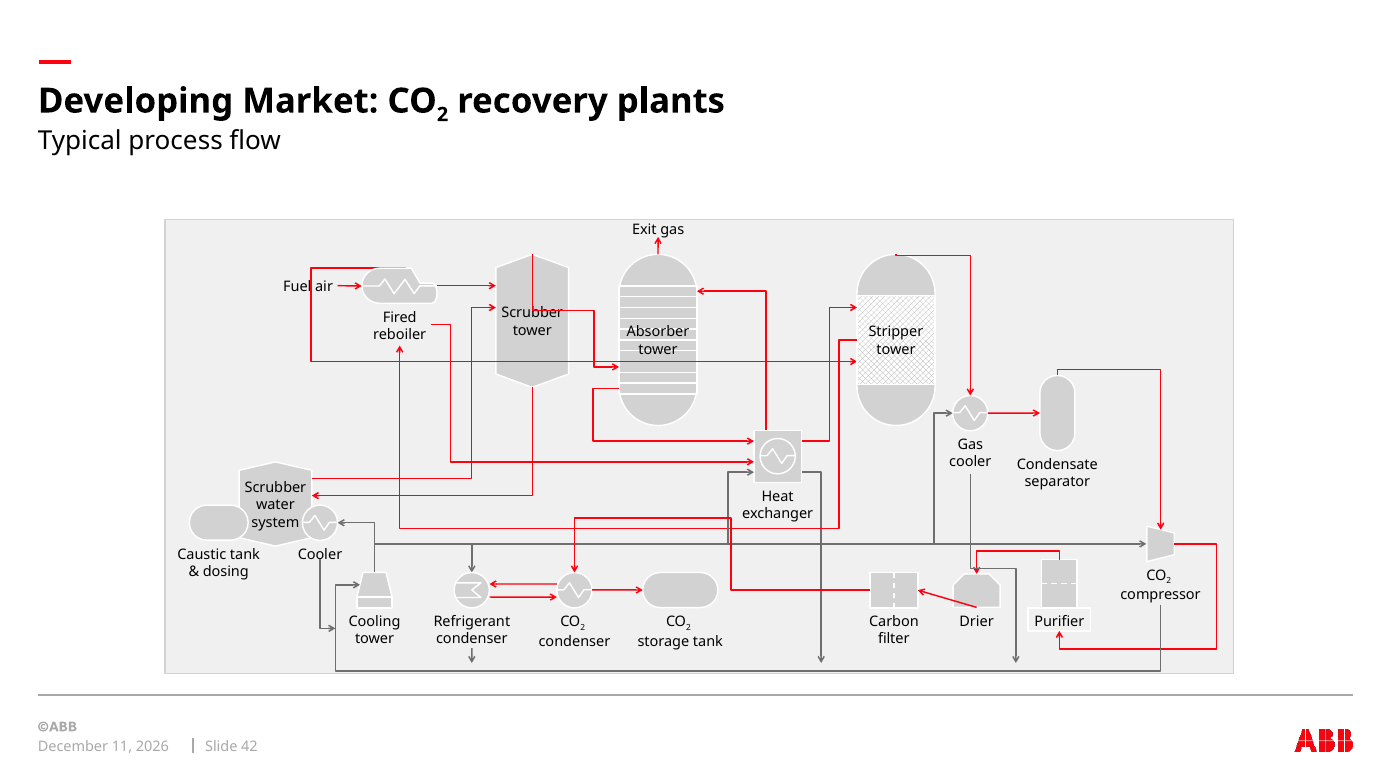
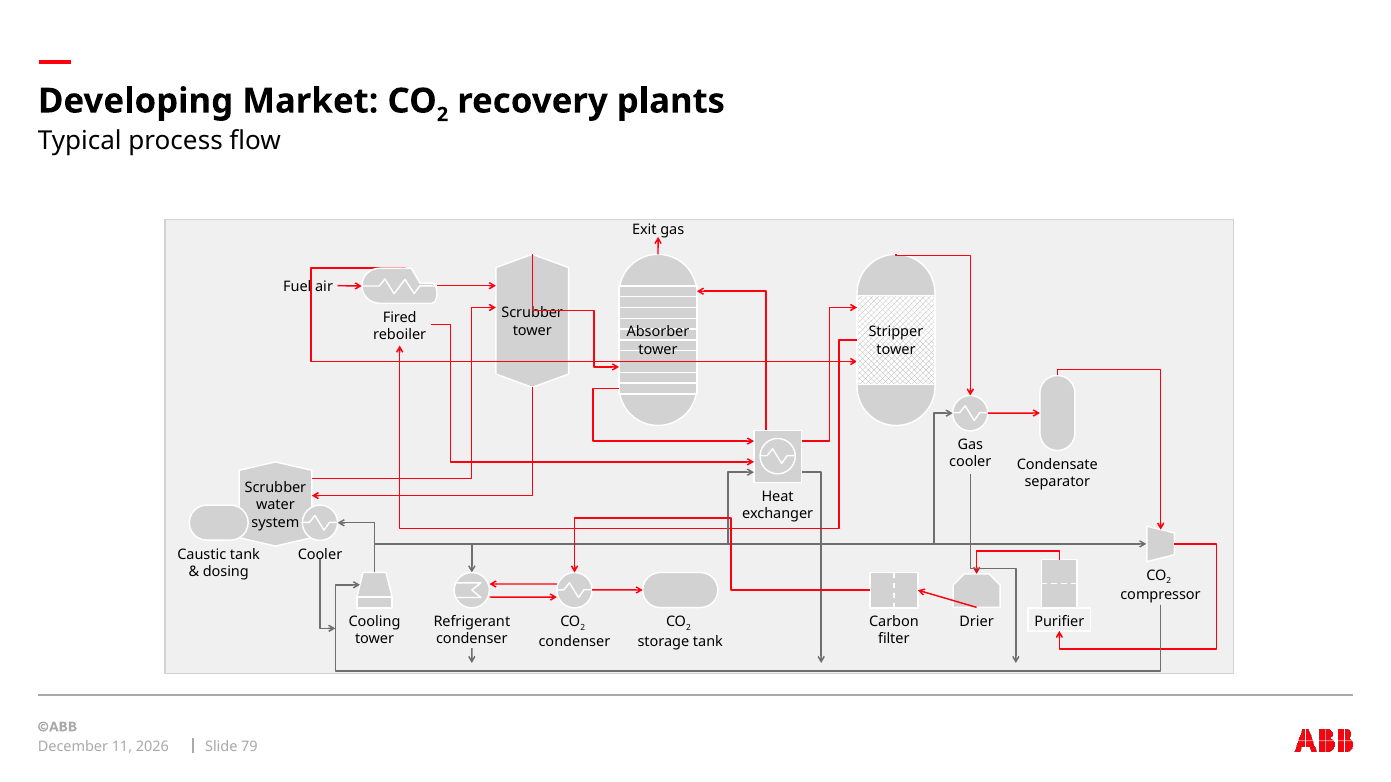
42: 42 -> 79 (249, 747)
